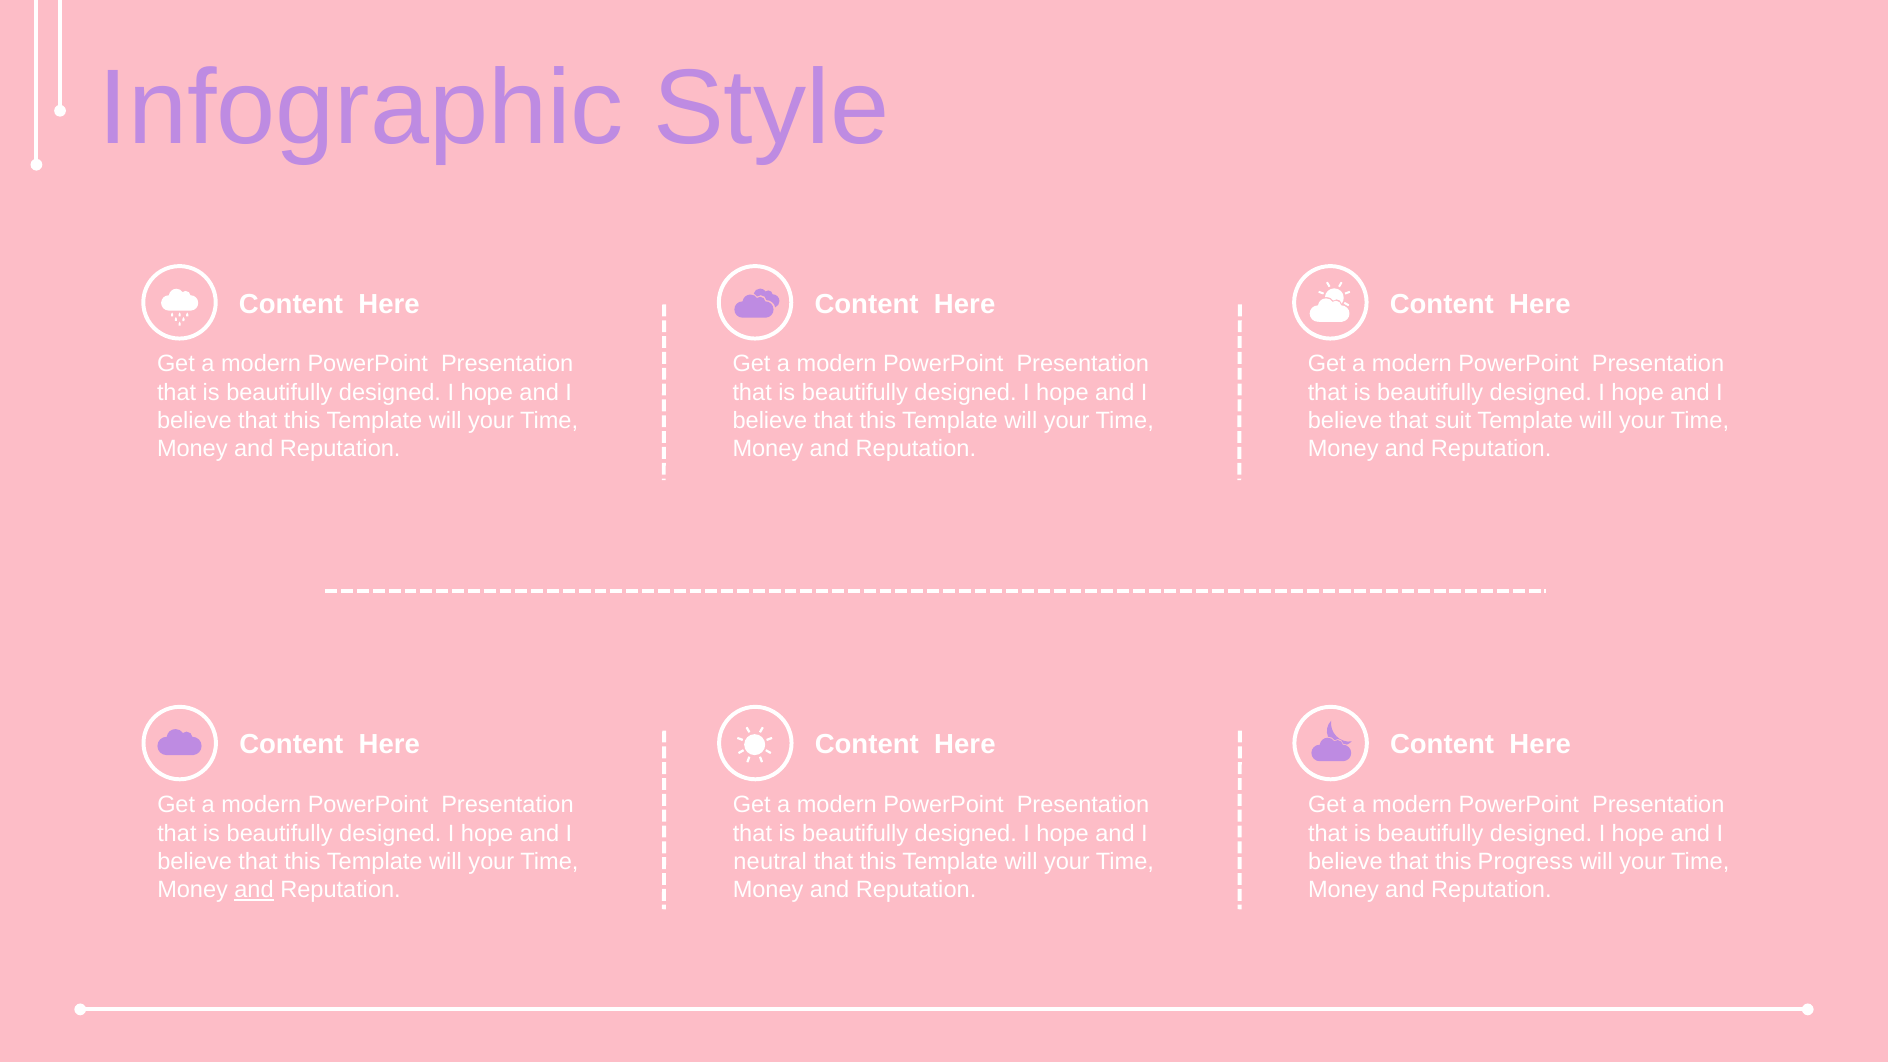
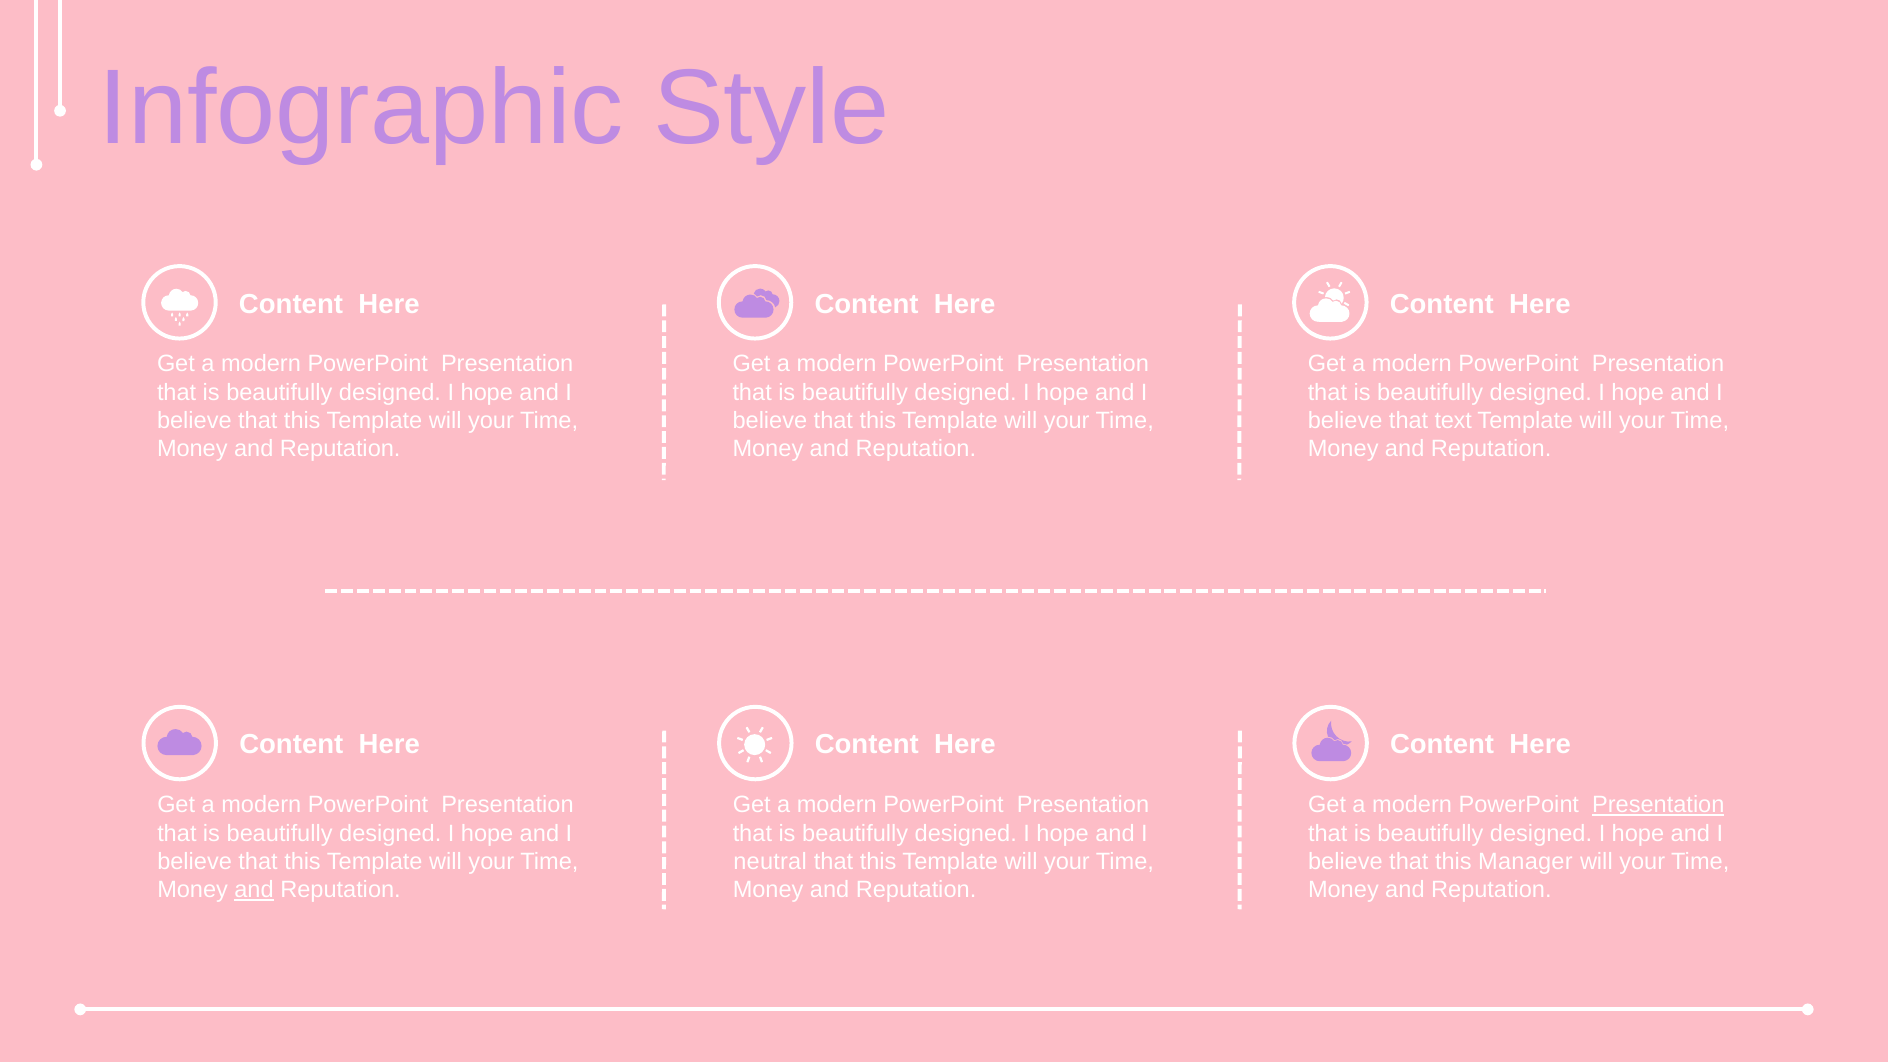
suit: suit -> text (1453, 421)
Presentation underline: none -> present (1658, 805)
Progress: Progress -> Manager (1525, 862)
